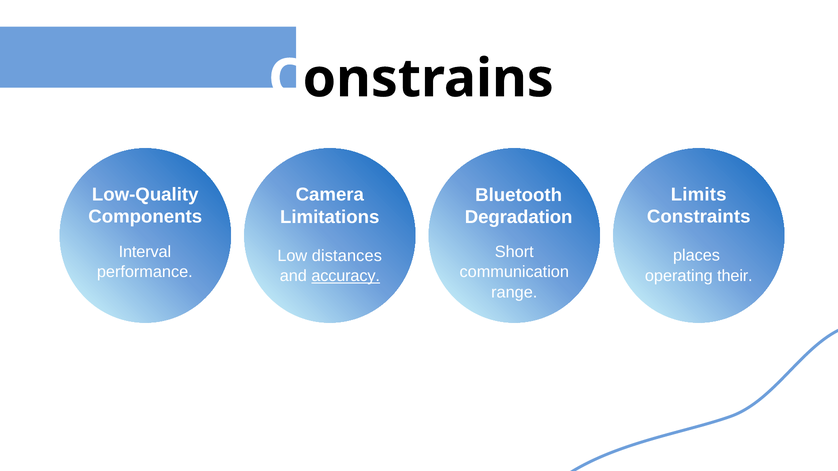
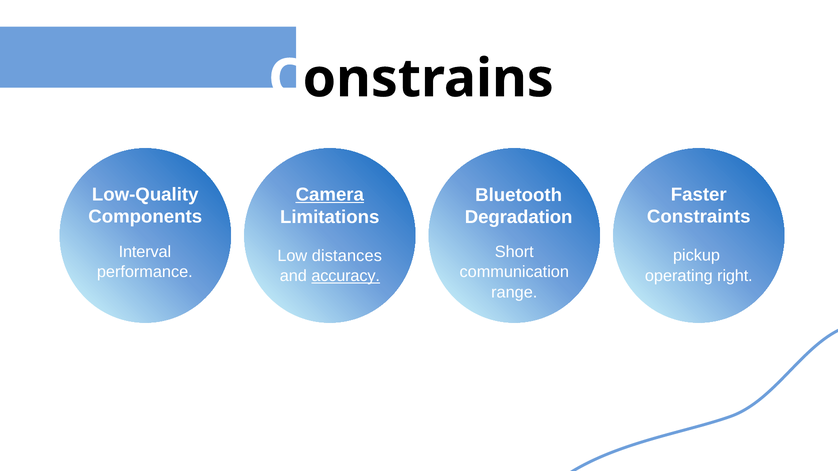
Limits: Limits -> Faster (699, 195)
Camera underline: none -> present (330, 195)
places: places -> pickup (696, 256)
their: their -> right (735, 276)
